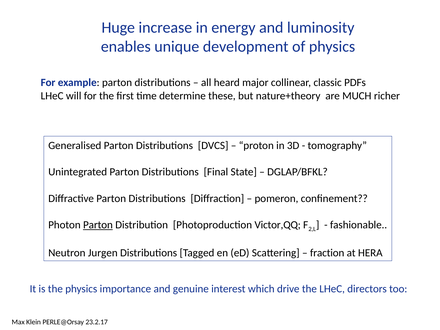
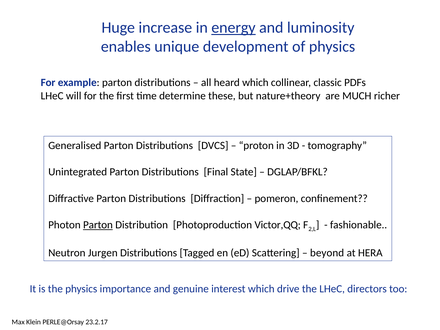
energy underline: none -> present (233, 28)
heard major: major -> which (255, 83)
fraction: fraction -> beyond (327, 253)
